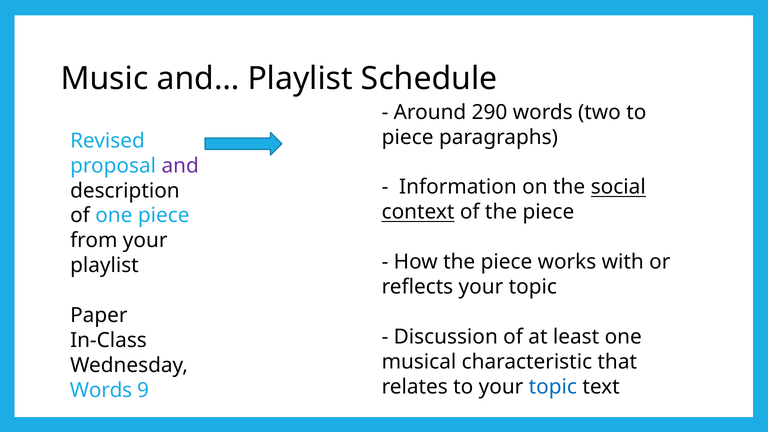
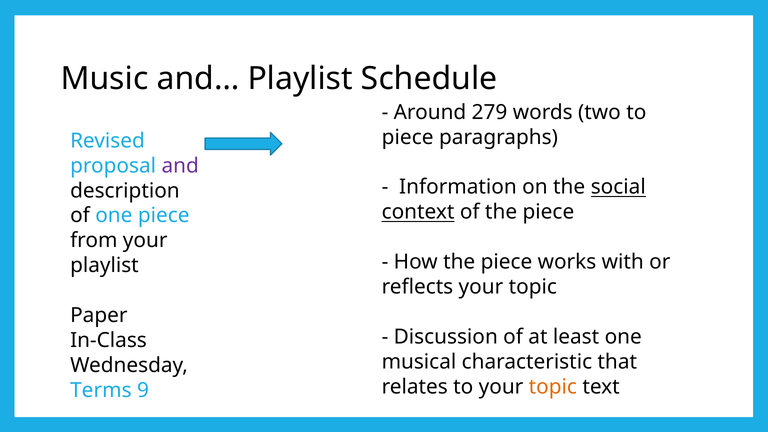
290: 290 -> 279 (490, 112)
topic colour: blue -> orange (553, 387)
Words: Words -> Terms (101, 390)
